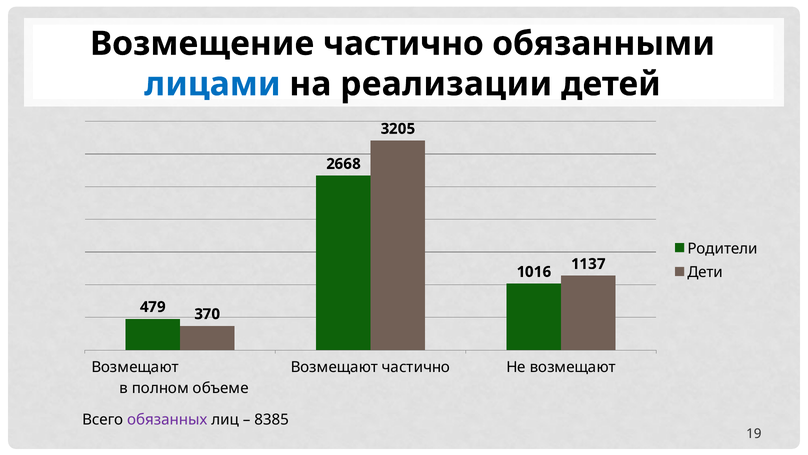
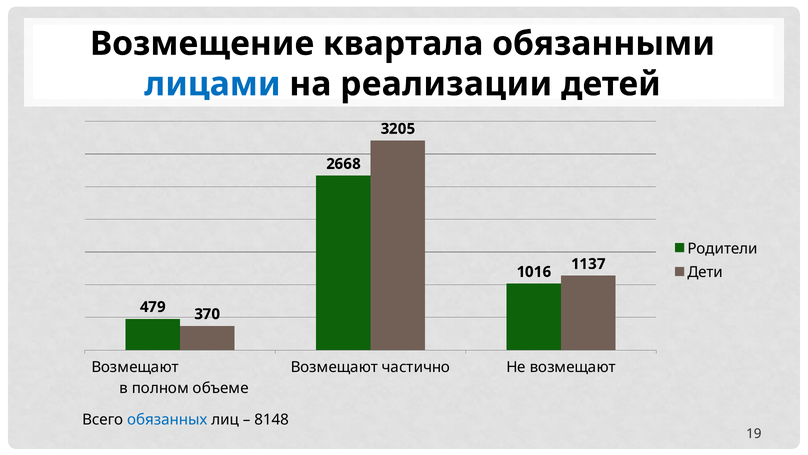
Возмещение частично: частично -> квартала (403, 44)
обязанных colour: purple -> blue (167, 419)
8385: 8385 -> 8148 (272, 419)
